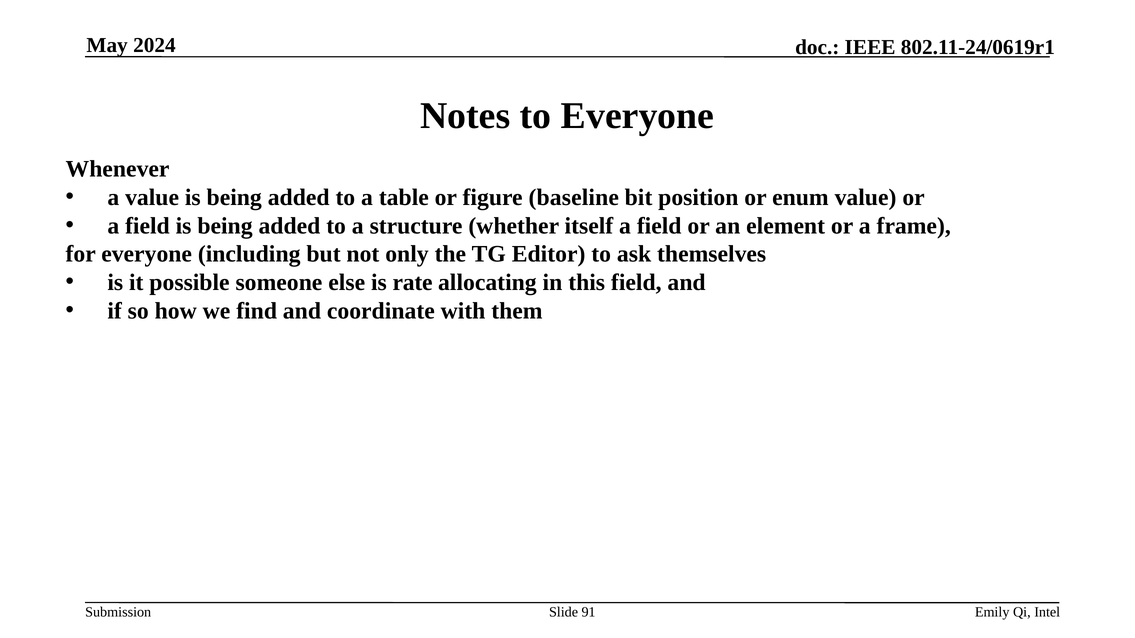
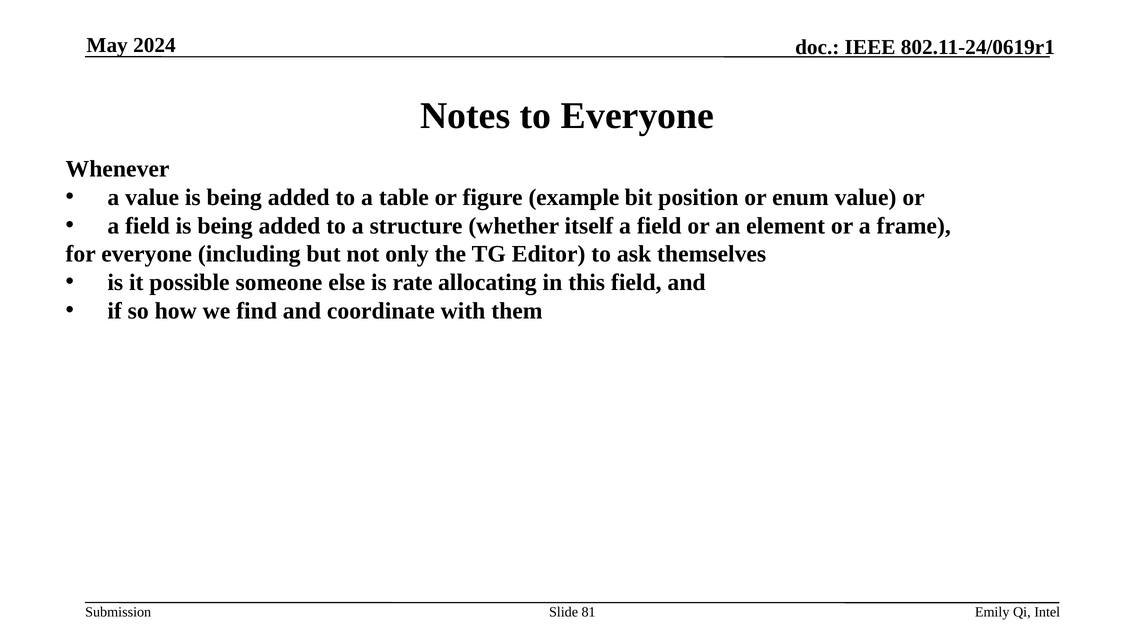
baseline: baseline -> example (574, 197)
91: 91 -> 81 (589, 612)
